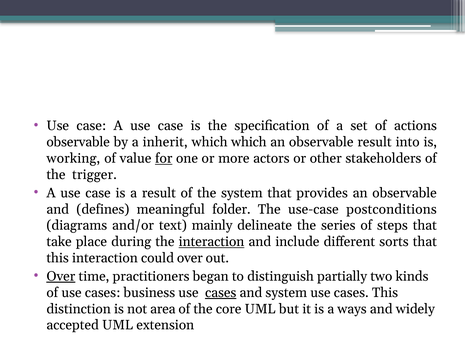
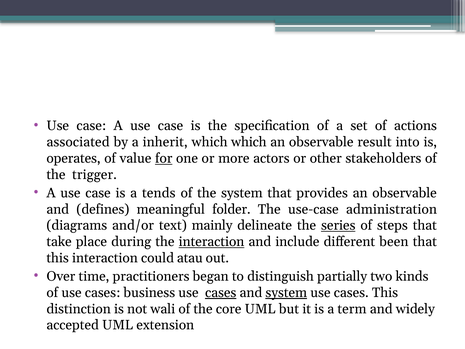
observable: observable -> associated (78, 142)
working: working -> operates (74, 158)
a result: result -> tends (159, 193)
postconditions: postconditions -> administration (392, 209)
series underline: none -> present (338, 225)
sorts: sorts -> been (394, 242)
could over: over -> atau (190, 258)
Over underline: present -> none (61, 276)
system underline: none -> present (286, 292)
area: area -> wali (163, 309)
ways: ways -> term (352, 309)
